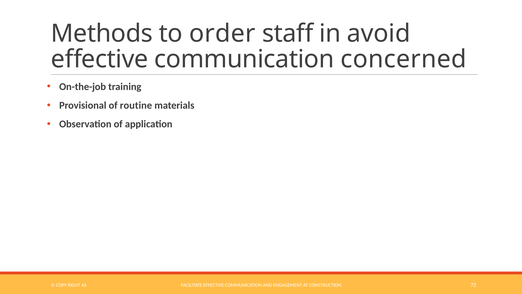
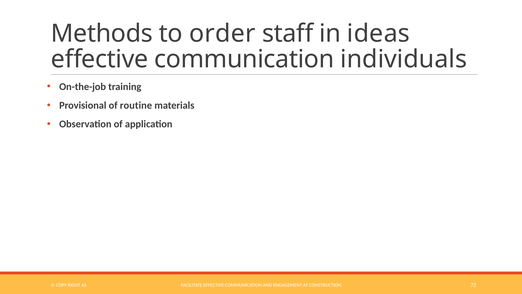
avoid: avoid -> ideas (378, 34)
concerned: concerned -> individuals (404, 59)
